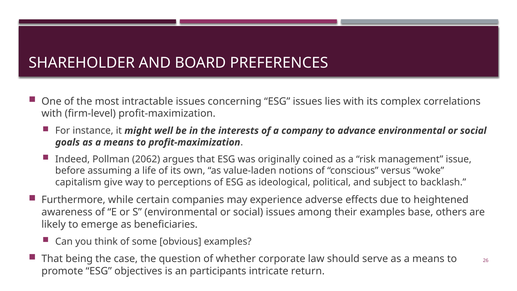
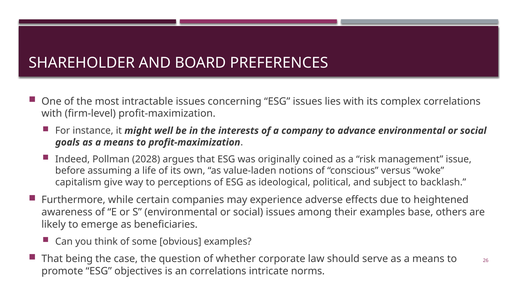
2062: 2062 -> 2028 (146, 159)
an participants: participants -> correlations (218, 271)
return: return -> norms (308, 271)
